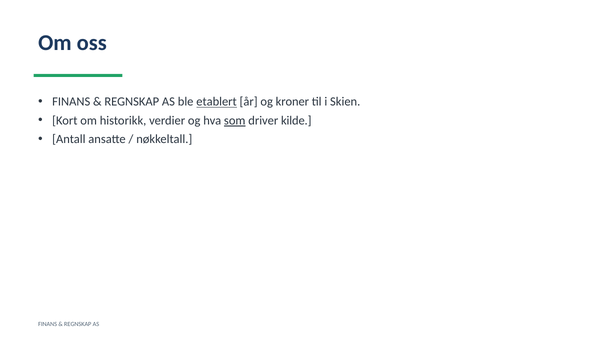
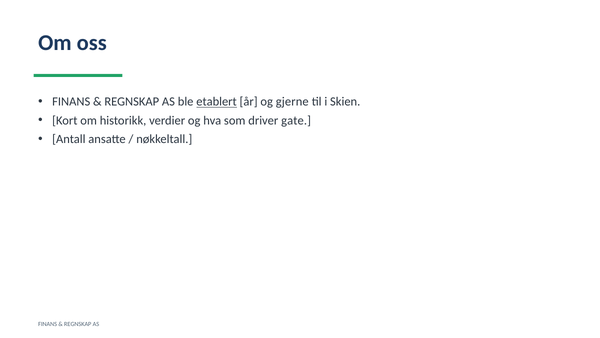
kroner: kroner -> gjerne (292, 102)
som underline: present -> none (235, 120)
kilde: kilde -> gate (296, 120)
